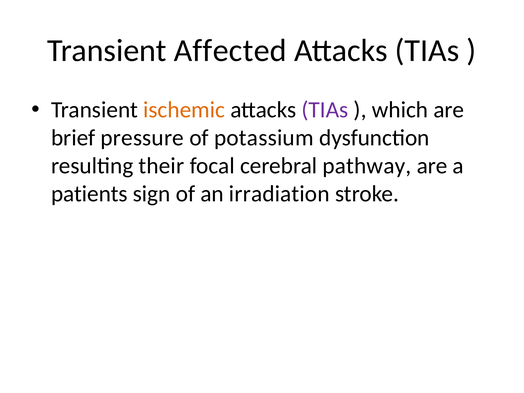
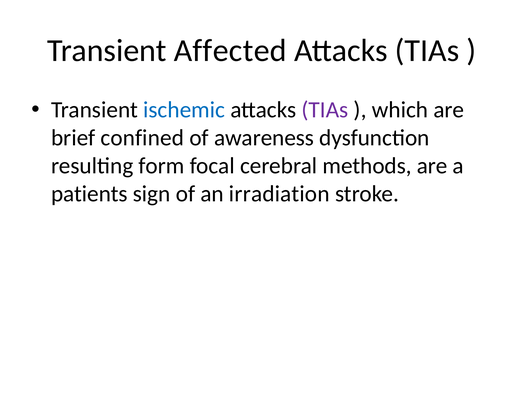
ischemic colour: orange -> blue (184, 110)
pressure: pressure -> confined (142, 138)
potassium: potassium -> awareness (264, 138)
their: their -> form (162, 166)
pathway: pathway -> methods (367, 166)
